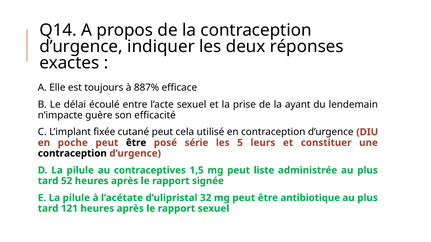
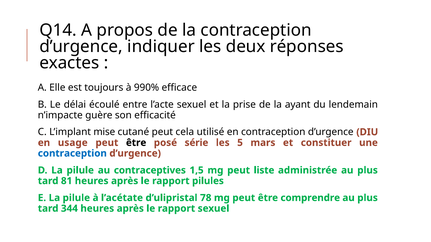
887%: 887% -> 990% (147, 88)
fixée: fixée -> mise (104, 132)
poche: poche -> usage (73, 143)
leurs: leurs -> mars (263, 143)
contraception colour: black -> blue (72, 154)
52: 52 -> 81 (67, 181)
signée: signée -> pilules (208, 181)
32: 32 -> 78 (206, 198)
antibiotique: antibiotique -> comprendre (310, 198)
121: 121 -> 344 (69, 209)
